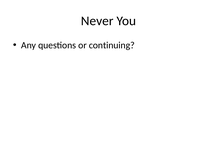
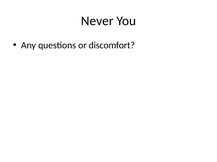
continuing: continuing -> discomfort (112, 46)
